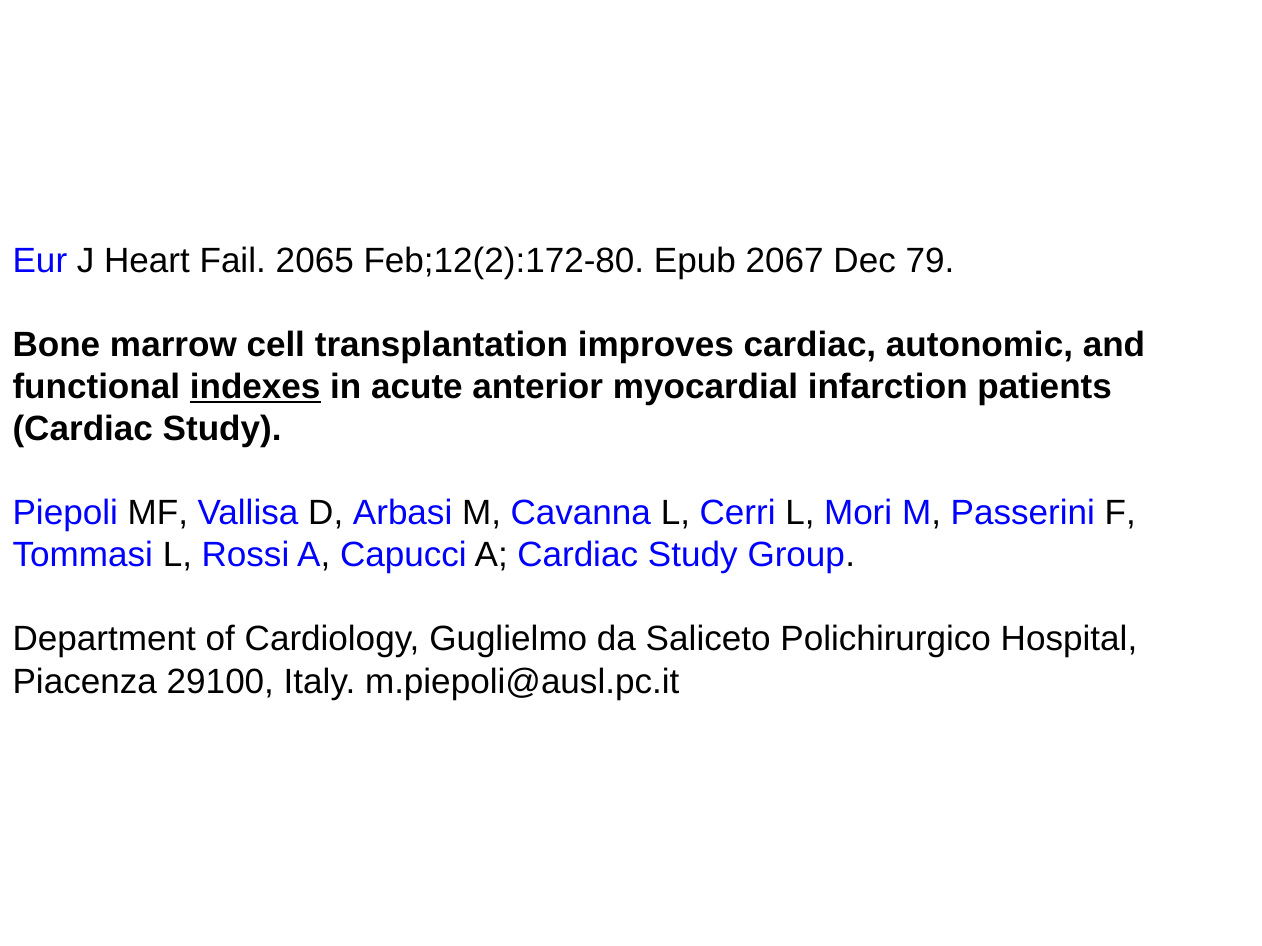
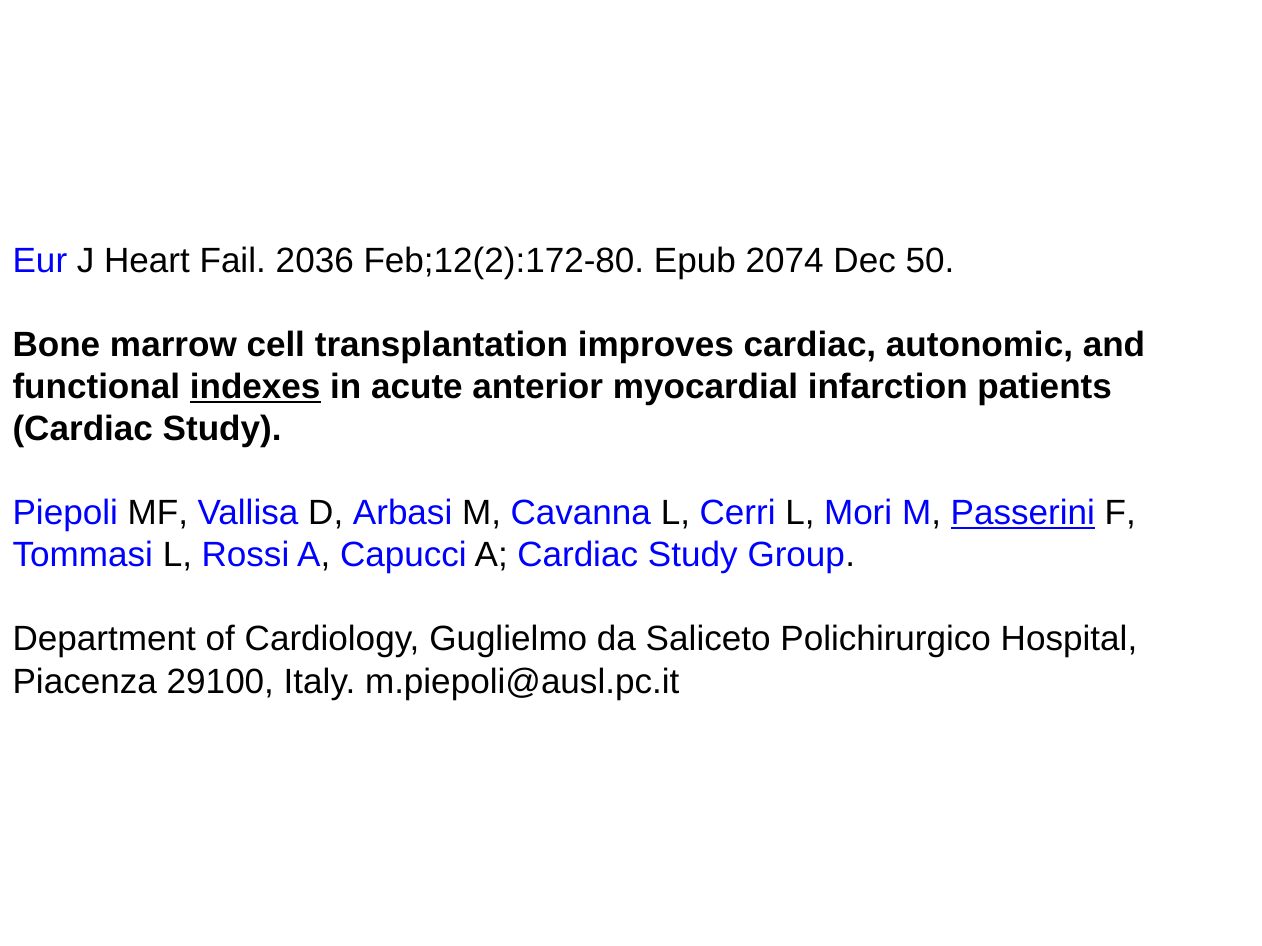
2065: 2065 -> 2036 (315, 261)
2067: 2067 -> 2074 (785, 261)
79: 79 -> 50 (930, 261)
Passerini underline: none -> present (1023, 513)
